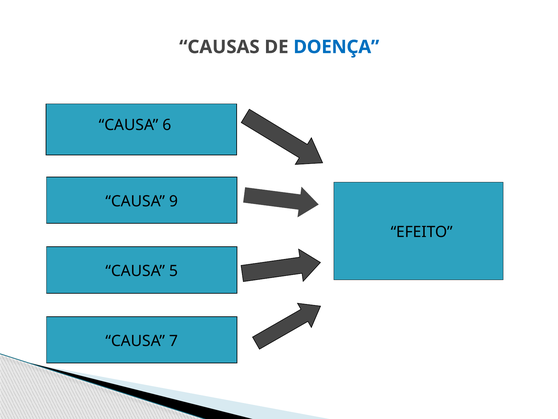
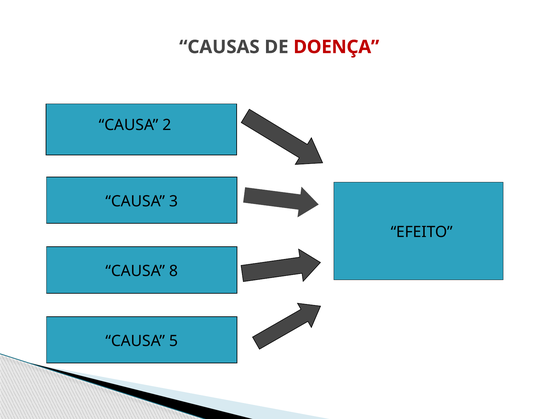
DOENÇA colour: blue -> red (336, 47)
6: 6 -> 2 (167, 125)
9: 9 -> 3 (174, 201)
5: 5 -> 8 (174, 271)
7: 7 -> 5 (174, 341)
